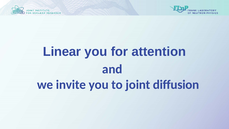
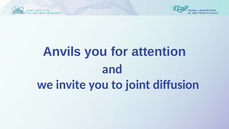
Linear: Linear -> Anvils (62, 52)
